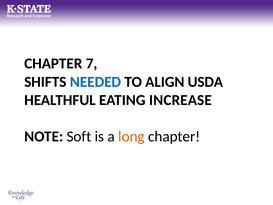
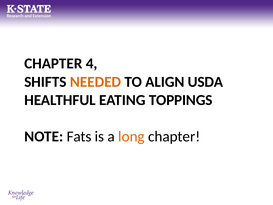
7: 7 -> 4 (92, 64)
NEEDED colour: blue -> orange (96, 82)
INCREASE: INCREASE -> TOPPINGS (181, 100)
Soft: Soft -> Fats (79, 136)
